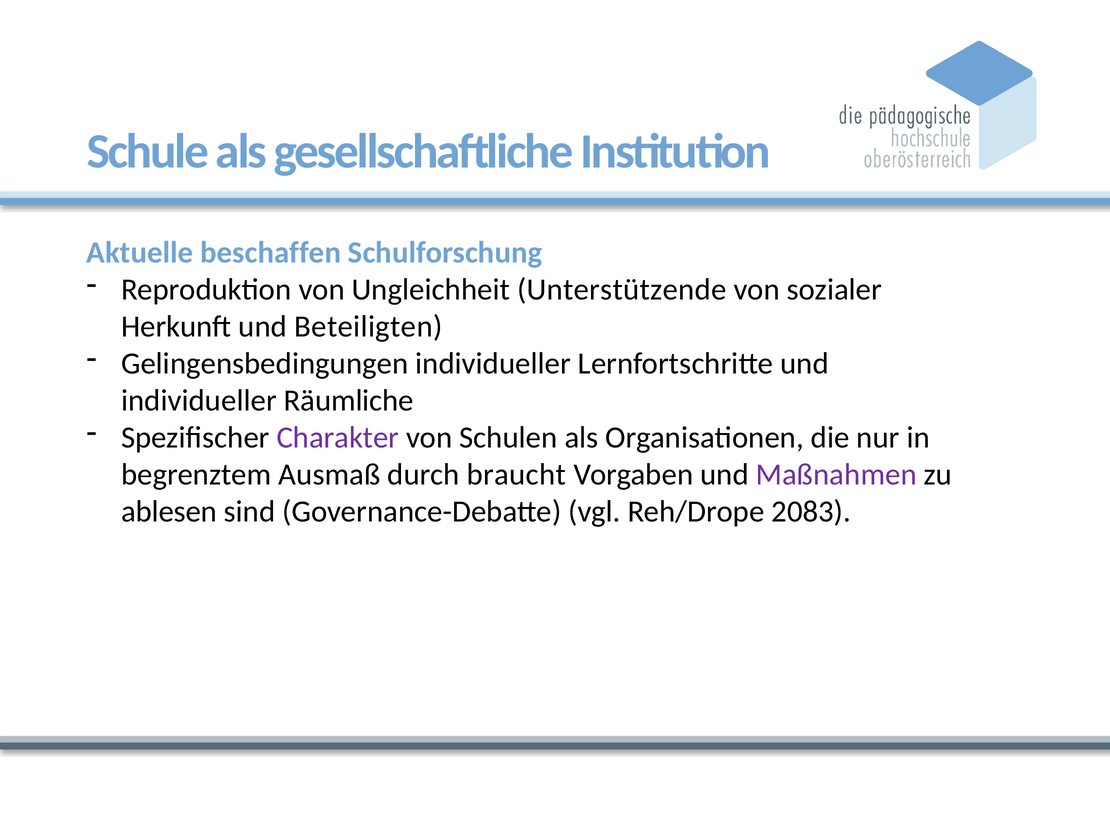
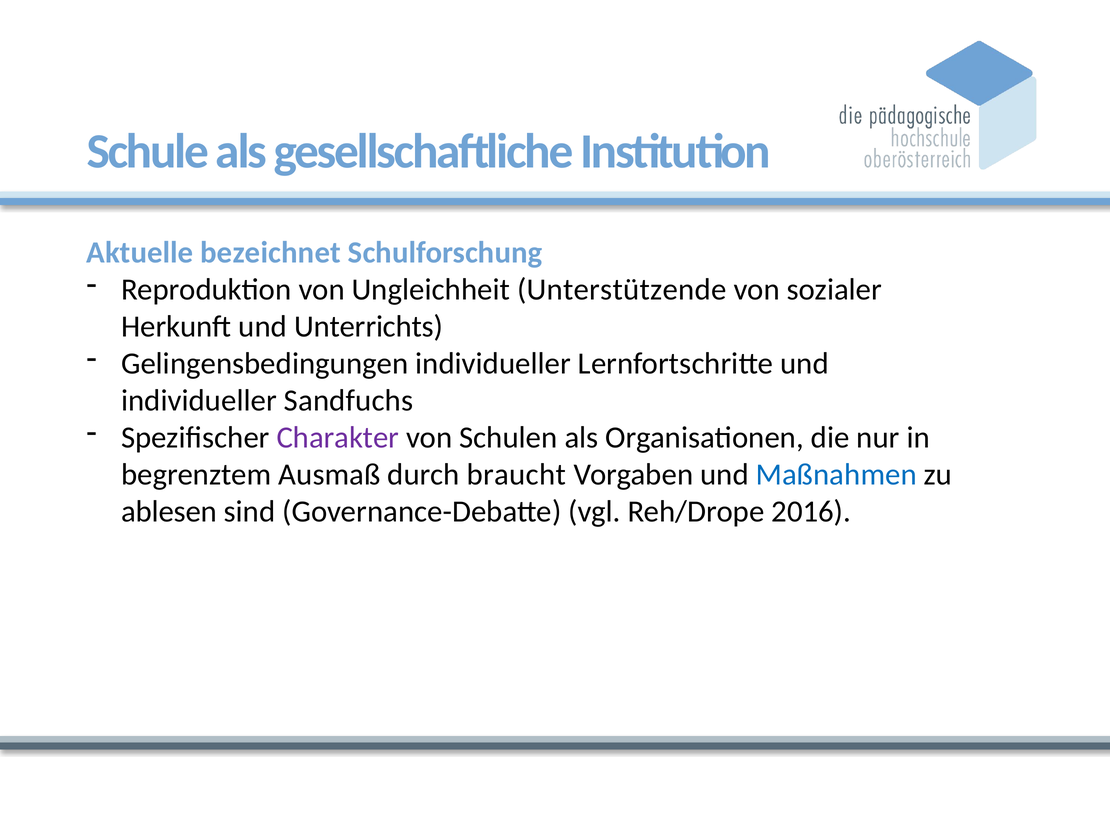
beschaffen: beschaffen -> bezeichnet (271, 253)
Beteiligten: Beteiligten -> Unterrichts (369, 327)
Räumliche: Räumliche -> Sandfuchs (349, 401)
Maßnahmen colour: purple -> blue (836, 475)
2083: 2083 -> 2016 (811, 512)
